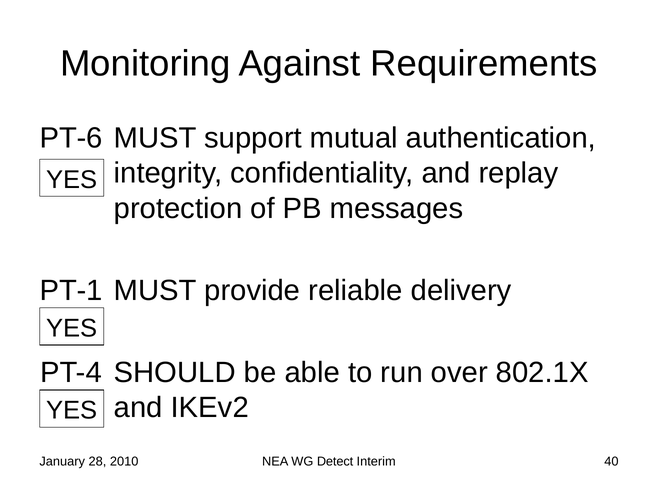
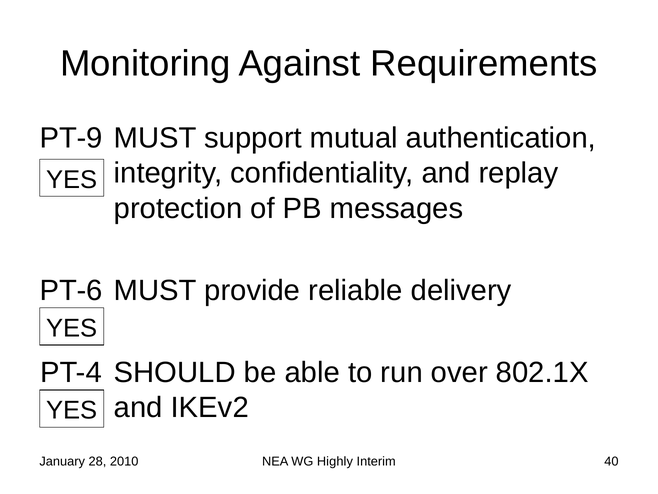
PT-6: PT-6 -> PT-9 (71, 138)
PT-1: PT-1 -> PT-6 (71, 290)
Detect: Detect -> Highly (335, 461)
